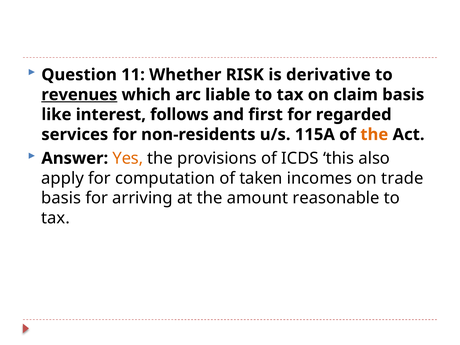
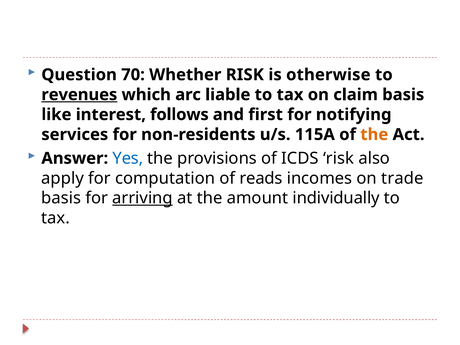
11: 11 -> 70 (133, 75)
derivative: derivative -> otherwise (328, 75)
regarded: regarded -> notifying (354, 115)
Yes colour: orange -> blue (128, 158)
ICDS this: this -> risk (339, 158)
taken: taken -> reads (261, 178)
arriving underline: none -> present (143, 198)
reasonable: reasonable -> individually (336, 198)
